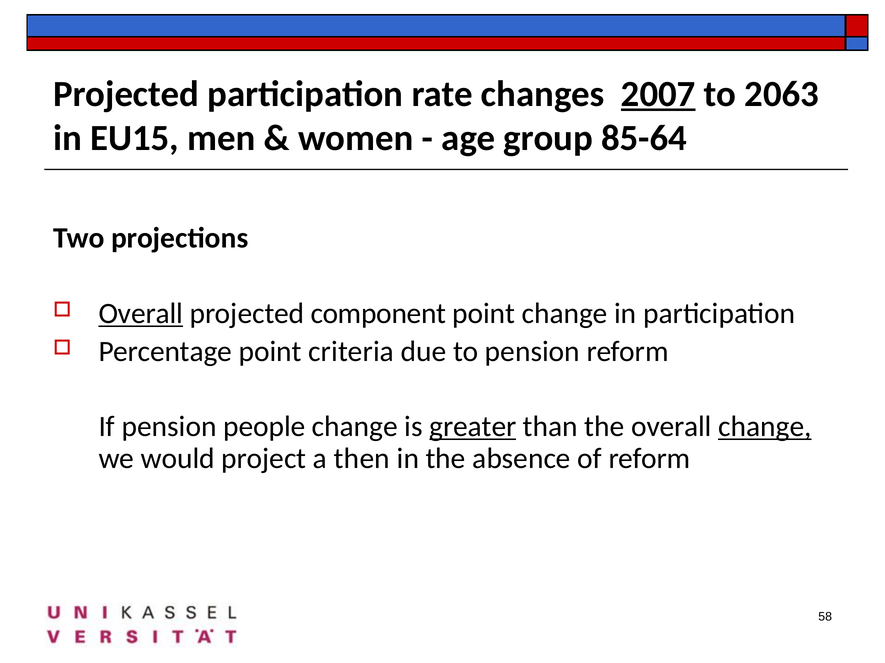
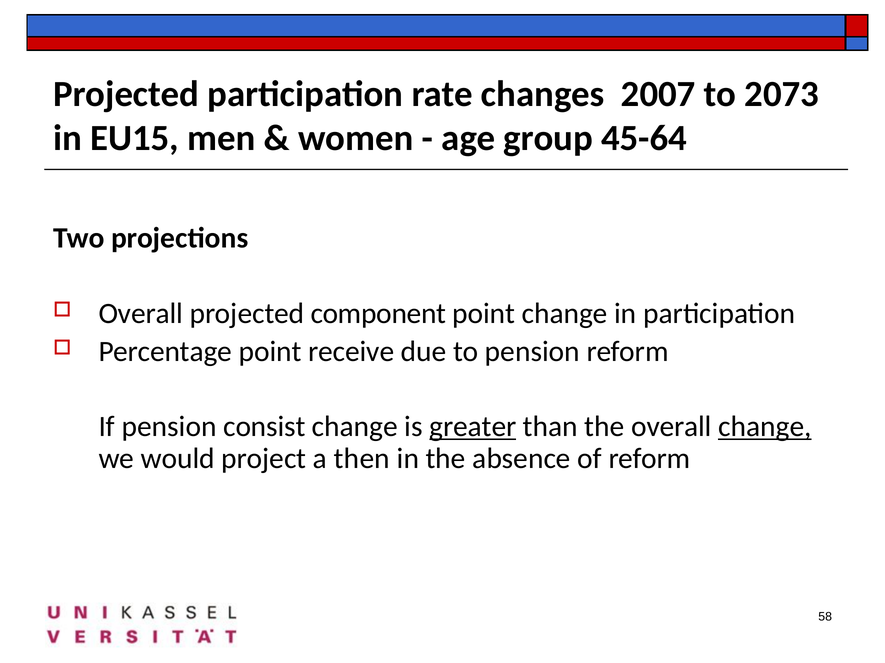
2007 underline: present -> none (658, 94)
2063: 2063 -> 2073 (782, 94)
85-64: 85-64 -> 45-64 (644, 138)
Overall underline: present -> none (141, 314)
criteria: criteria -> receive (351, 352)
people: people -> consist (264, 427)
